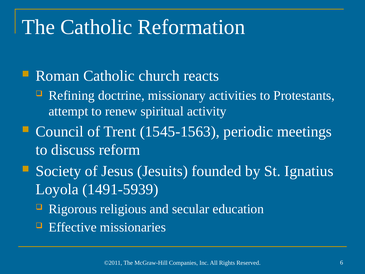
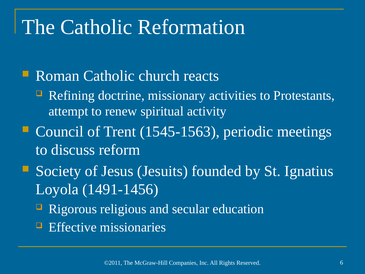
1491-5939: 1491-5939 -> 1491-1456 (120, 189)
